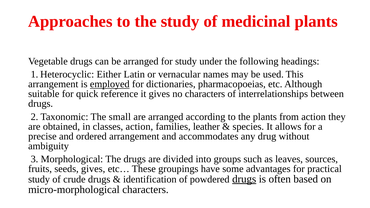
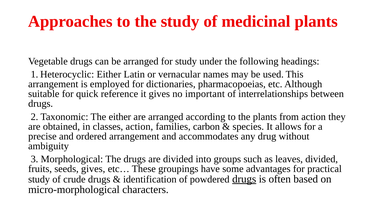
employed underline: present -> none (110, 84)
no characters: characters -> important (205, 94)
The small: small -> either (120, 117)
leather: leather -> carbon (206, 127)
leaves sources: sources -> divided (322, 159)
